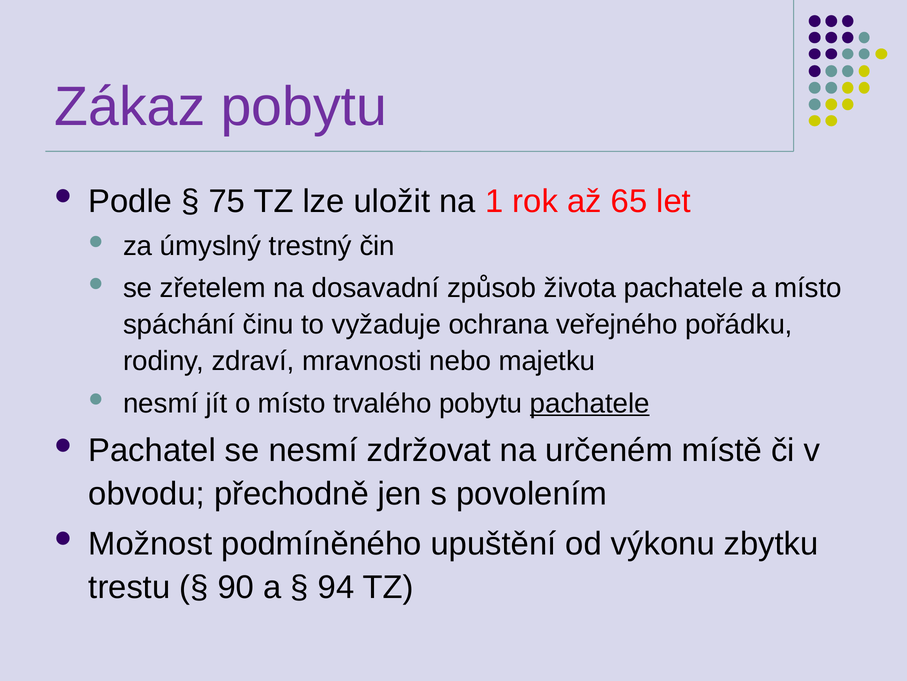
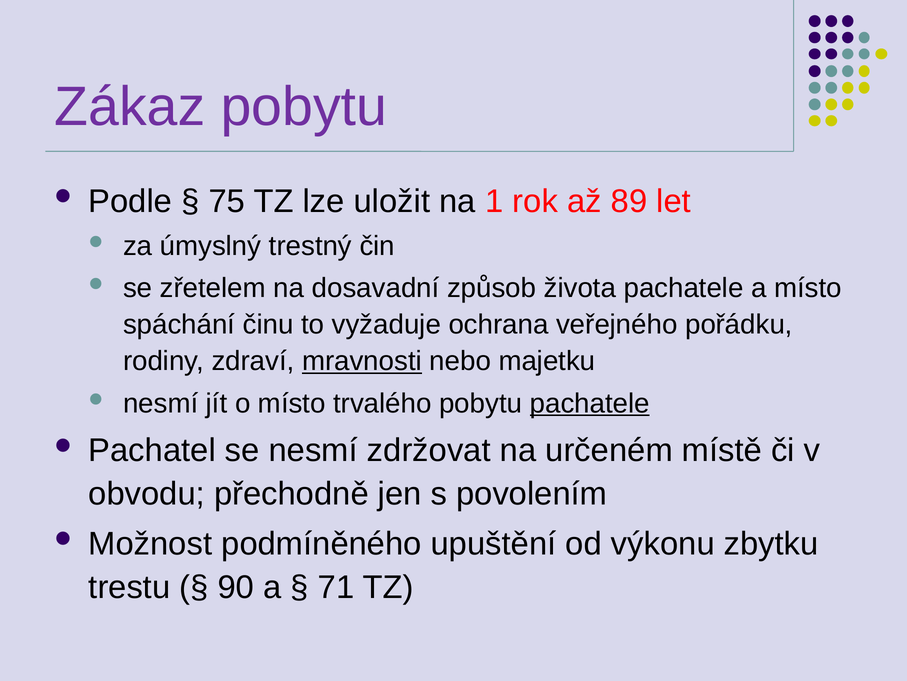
65: 65 -> 89 (629, 201)
mravnosti underline: none -> present (362, 361)
94: 94 -> 71 (336, 587)
